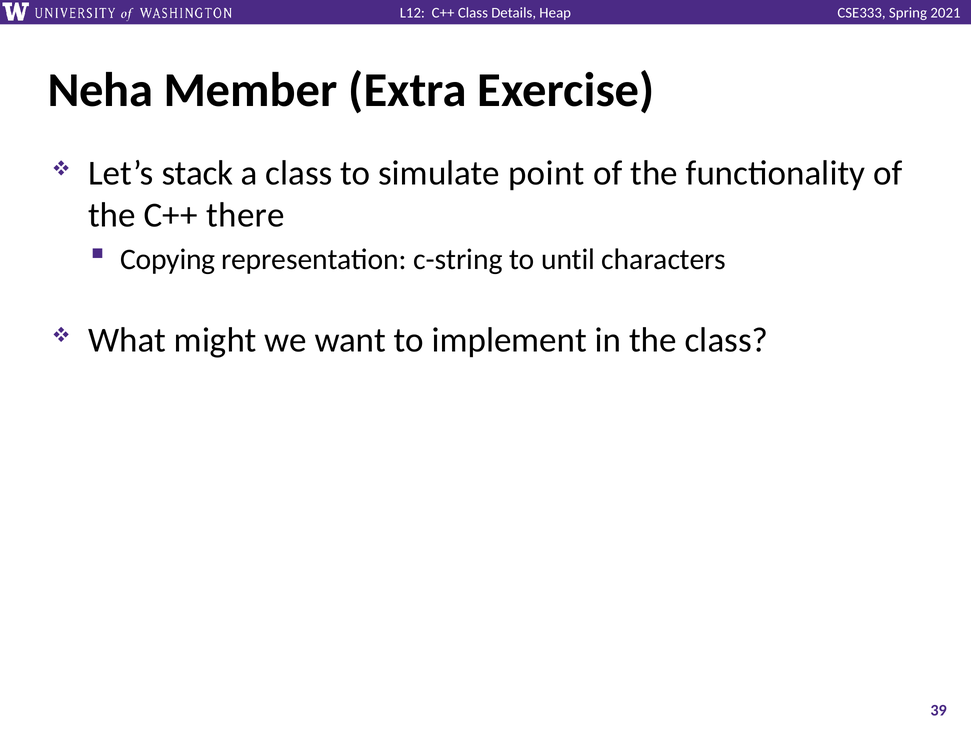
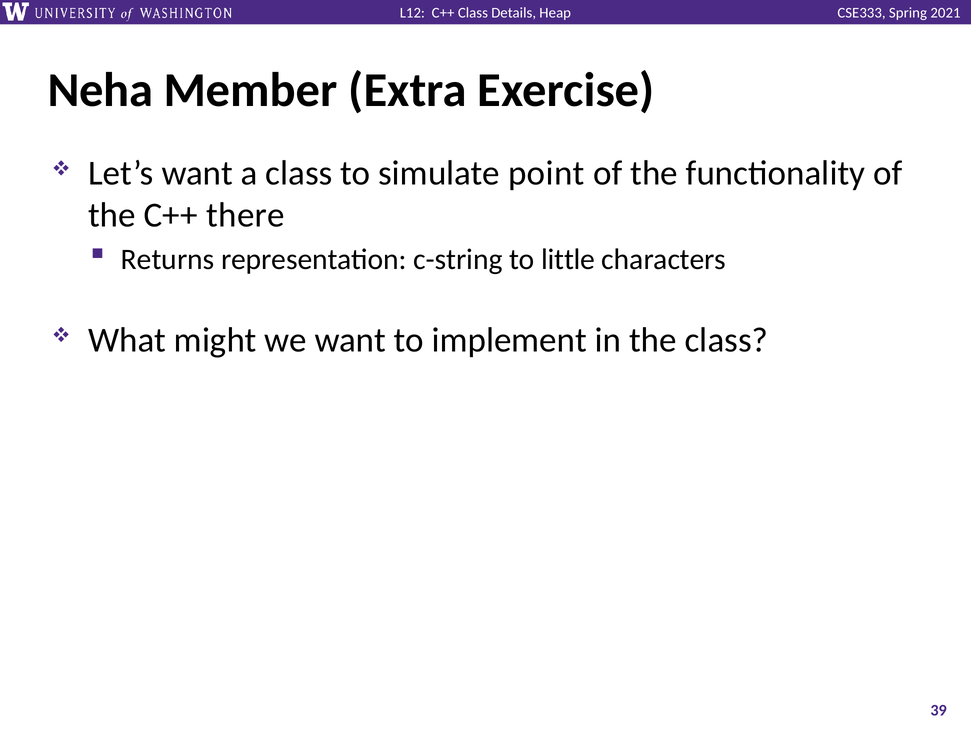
Let’s stack: stack -> want (197, 173)
Copying: Copying -> Returns (168, 259)
until: until -> little (568, 259)
